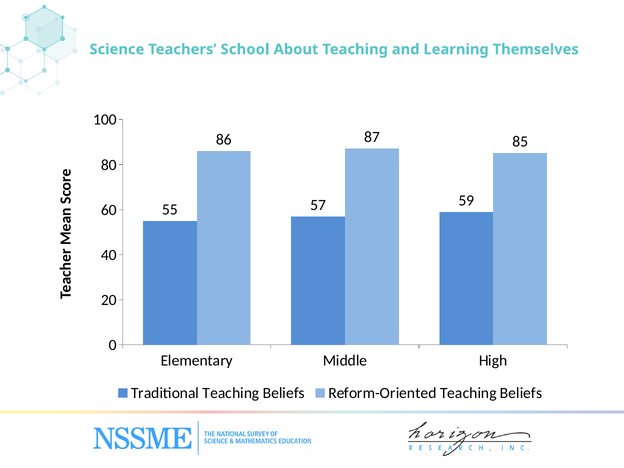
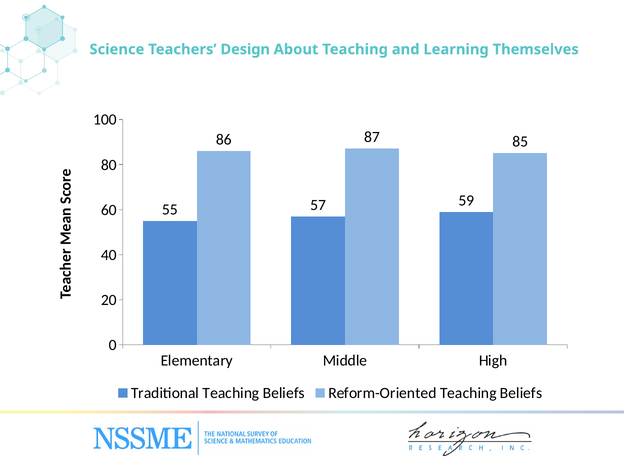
School: School -> Design (245, 49)
